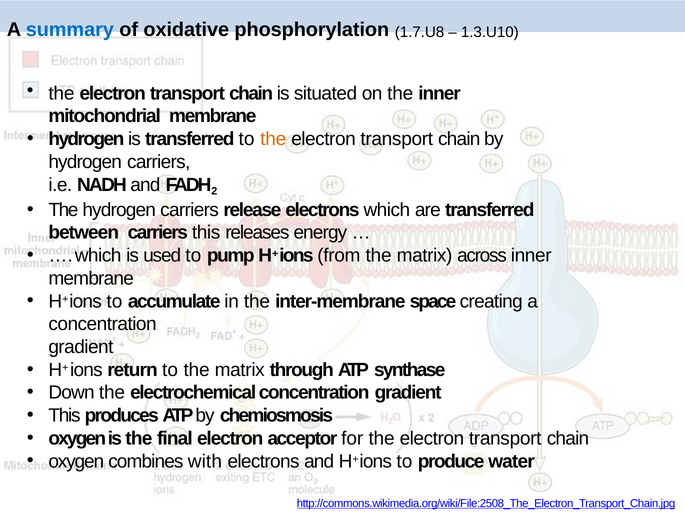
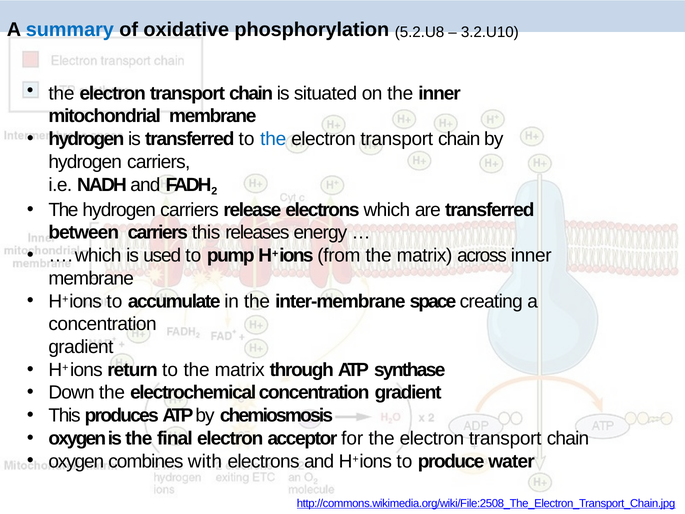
1.7.U8: 1.7.U8 -> 5.2.U8 (420, 32)
1.3.U10: 1.3.U10 -> 3.2.U10 (490, 32)
the colour: orange -> blue (273, 139)
